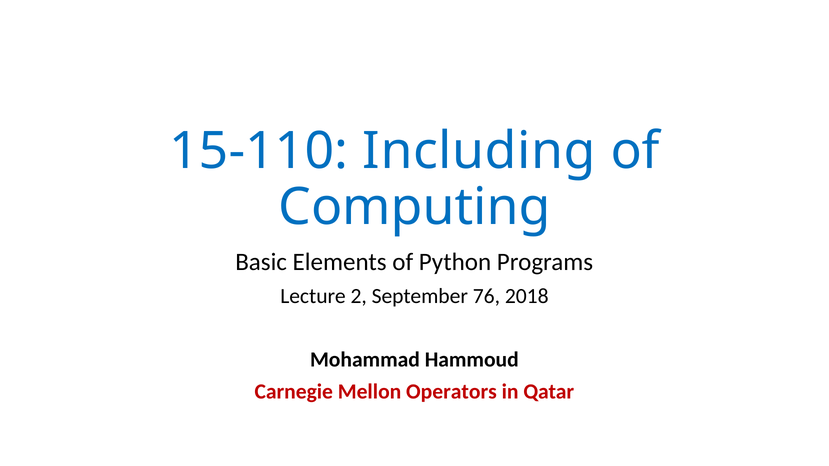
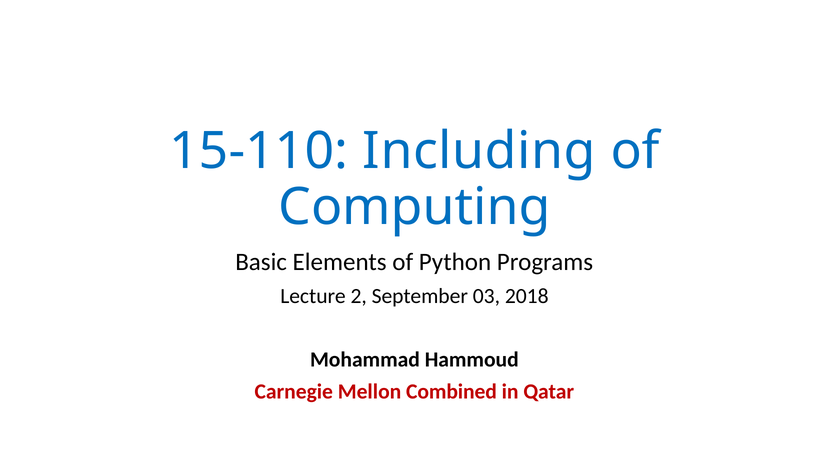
76: 76 -> 03 (486, 296)
Operators: Operators -> Combined (451, 392)
